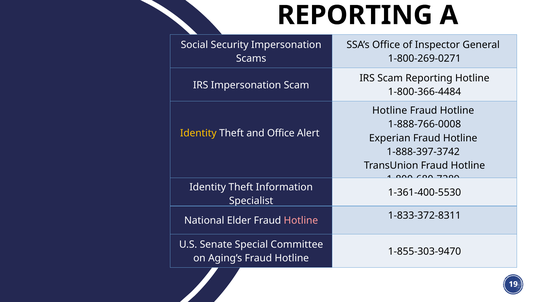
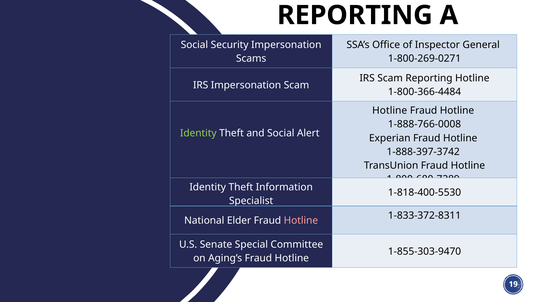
Identity colour: yellow -> light green (198, 133)
and Office: Office -> Social (281, 133)
1-361-400-5530: 1-361-400-5530 -> 1-818-400-5530 (425, 193)
